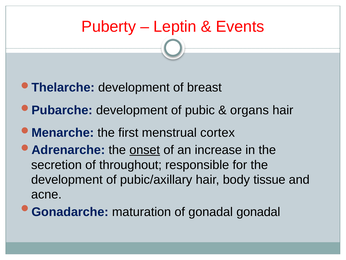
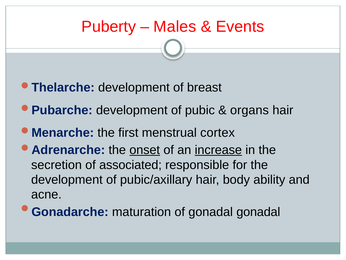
Leptin: Leptin -> Males (175, 27)
increase underline: none -> present (218, 150)
throughout: throughout -> associated (130, 165)
tissue: tissue -> ability (269, 179)
